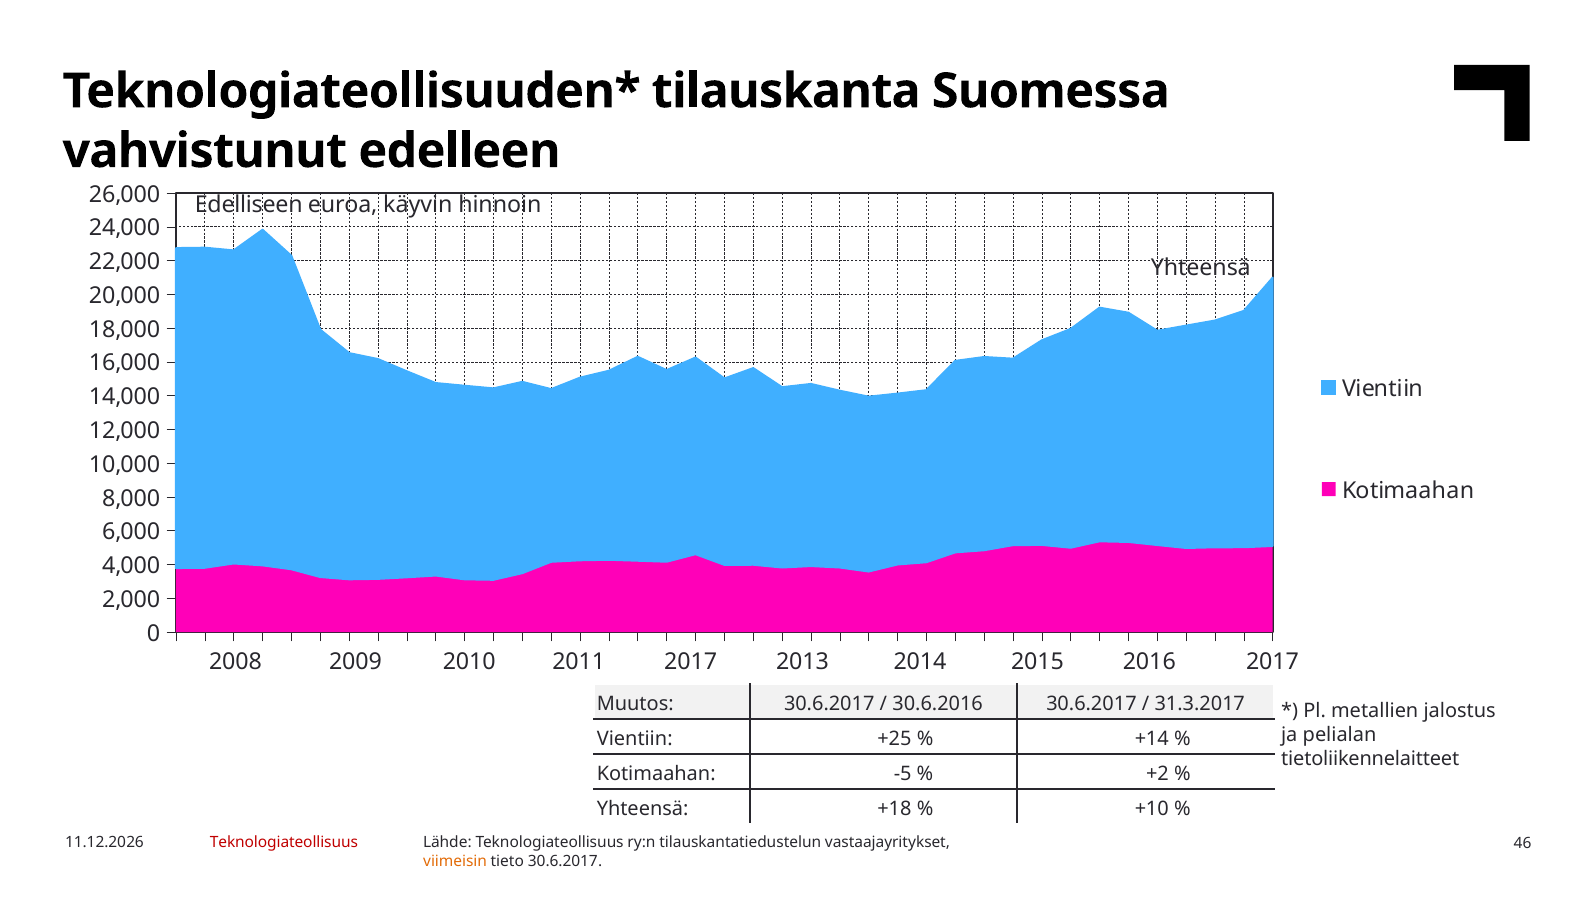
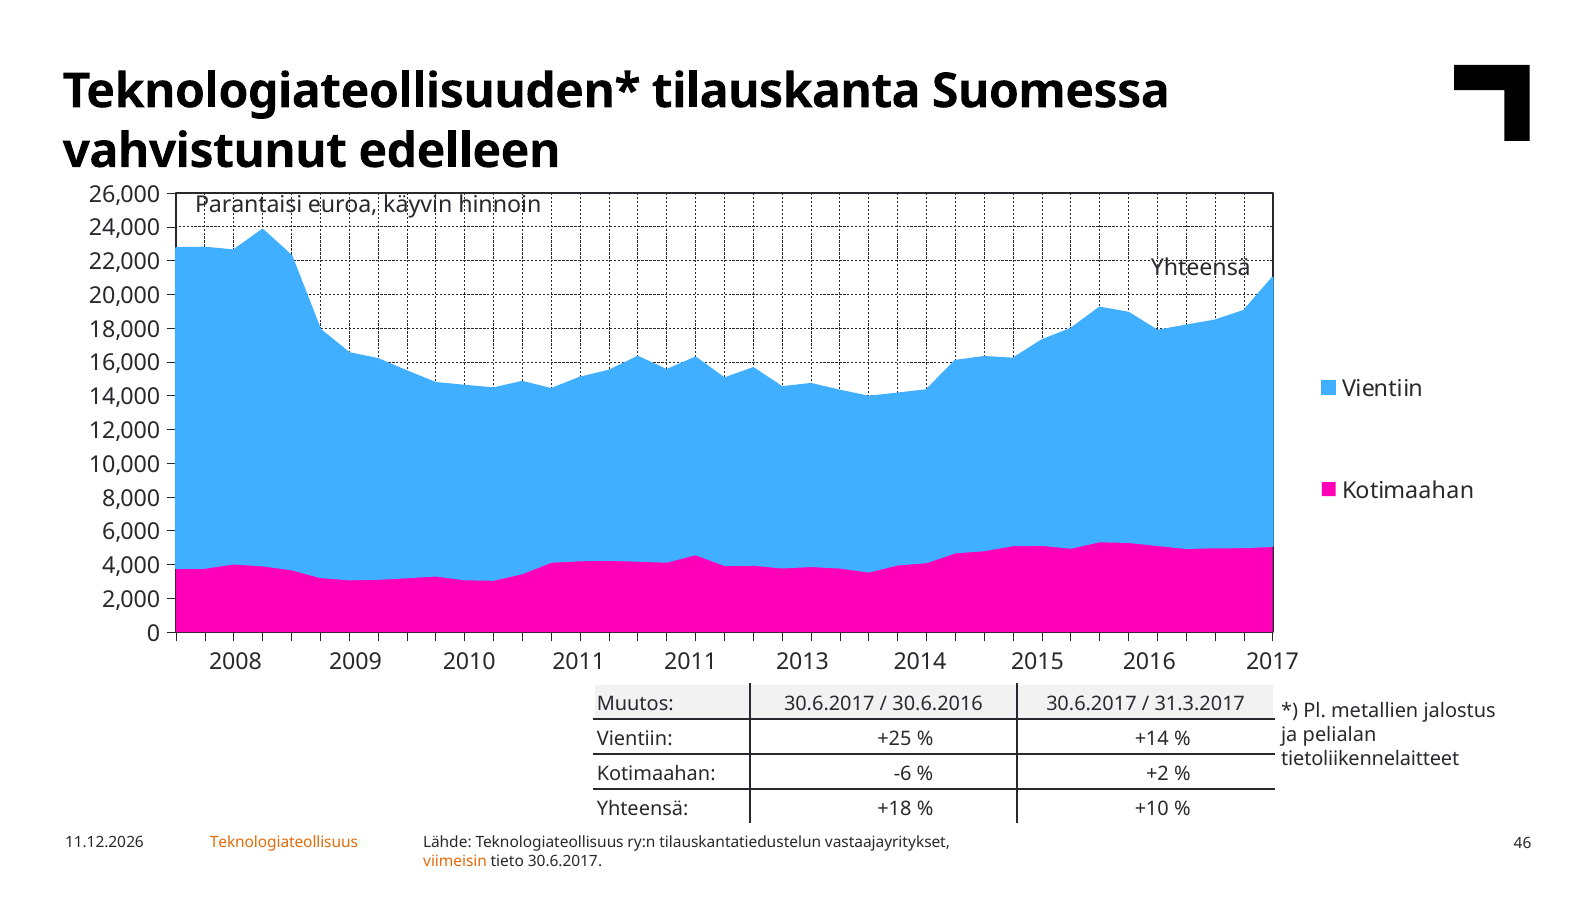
Edelliseen: Edelliseen -> Parantaisi (249, 205)
2011 2017: 2017 -> 2011 (691, 662)
-5: -5 -> -6 (903, 774)
Teknologiateollisuus colour: red -> orange (284, 843)
